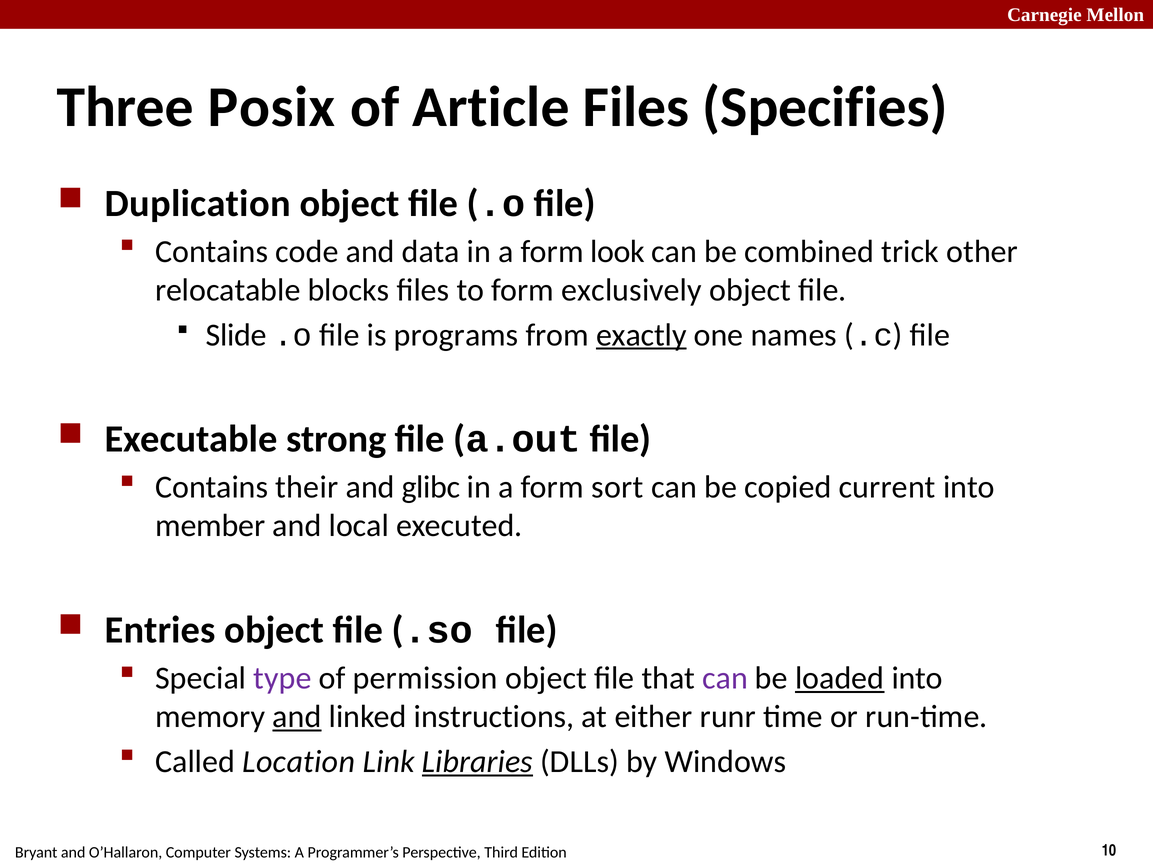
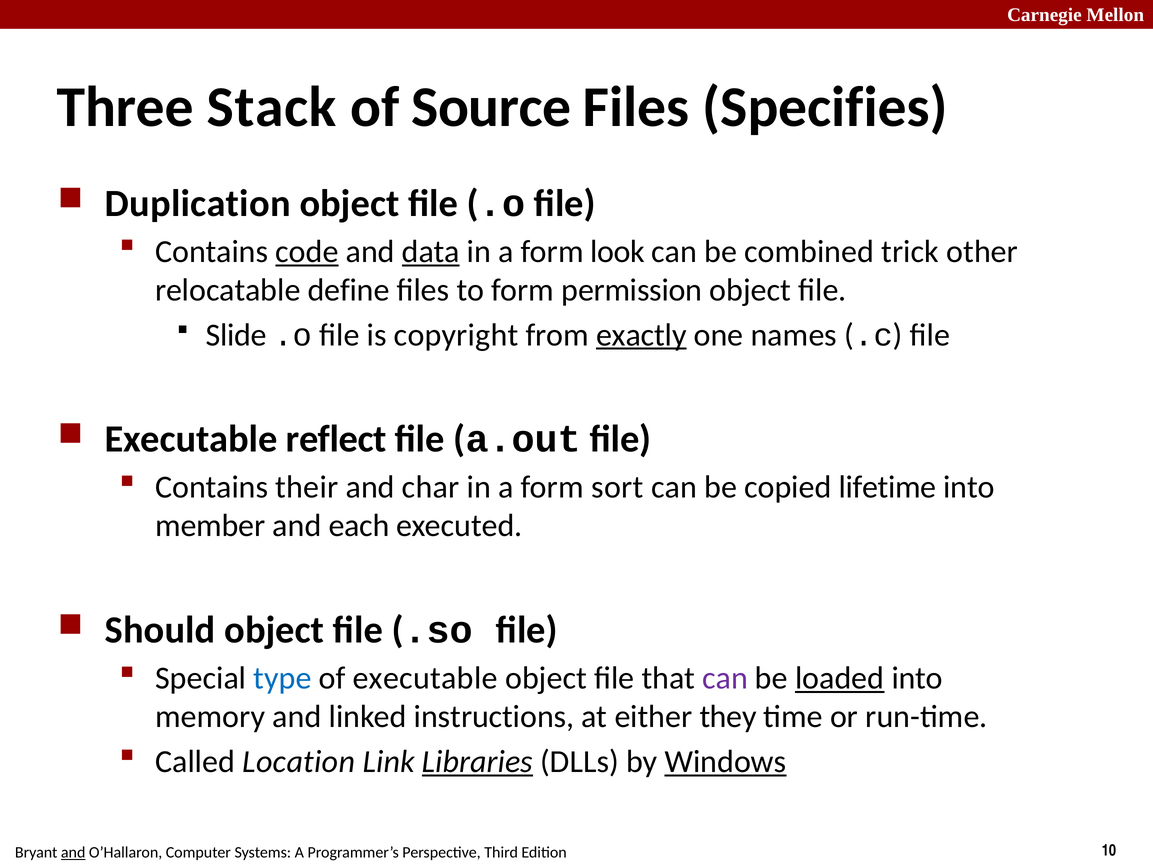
Posix: Posix -> Stack (272, 107)
Article: Article -> Source (491, 107)
code underline: none -> present (307, 252)
data underline: none -> present (431, 252)
blocks: blocks -> define (349, 290)
exclusively: exclusively -> permission (632, 290)
programs: programs -> copyright (456, 335)
strong: strong -> reflect (336, 439)
glibc: glibc -> char (431, 487)
current: current -> lifetime (887, 487)
local: local -> each (359, 526)
Entries: Entries -> Should (160, 630)
type colour: purple -> blue (282, 678)
of permission: permission -> executable (425, 678)
and underline: present -> none (297, 717)
runr: runr -> they (728, 717)
Windows underline: none -> present (726, 761)
and underline: none -> present (73, 852)
